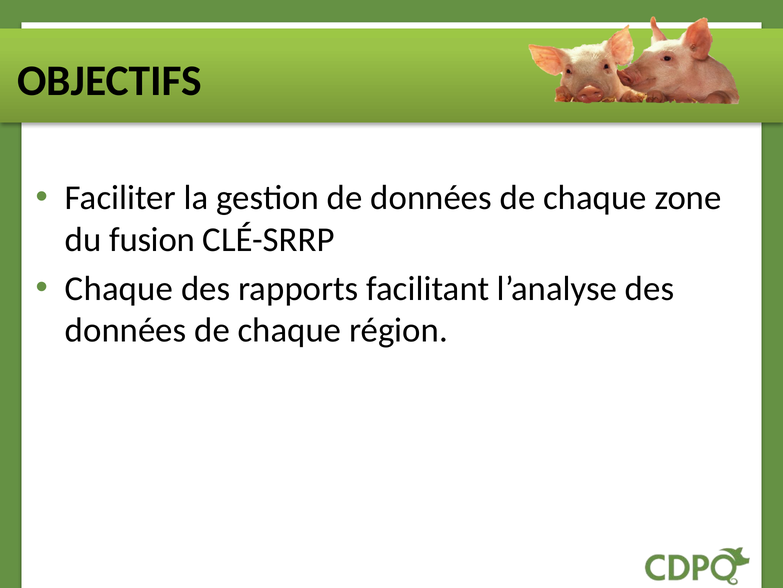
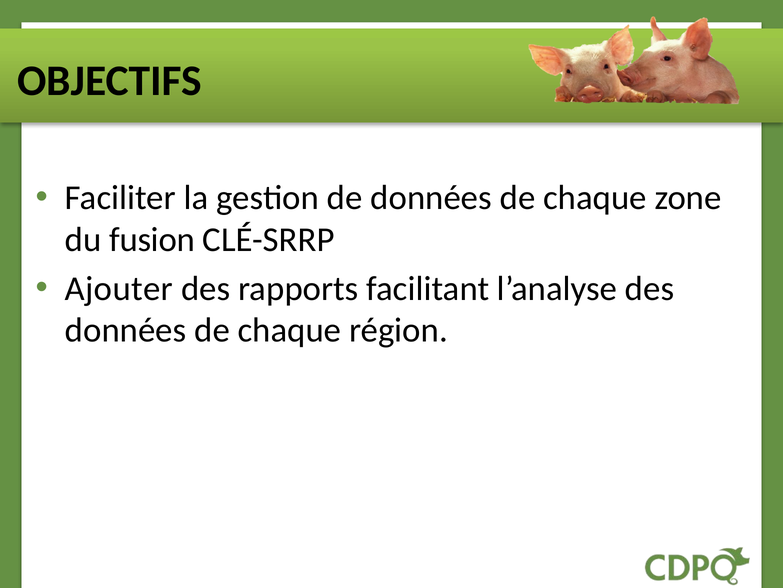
Chaque: Chaque -> Ajouter (119, 288)
